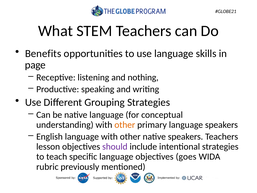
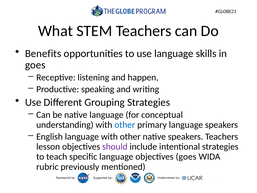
page: page -> goes (35, 65)
nothing: nothing -> happen (143, 77)
other colour: orange -> blue (125, 125)
